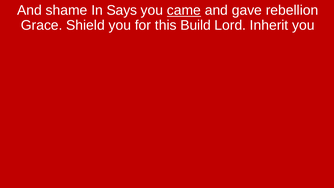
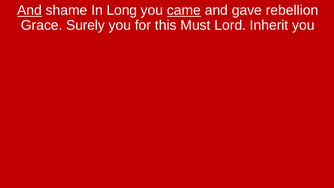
And underline: none -> present (30, 10)
Says: Says -> Long (122, 10)
Shield: Shield -> Surely (86, 25)
Build: Build -> Must (195, 25)
